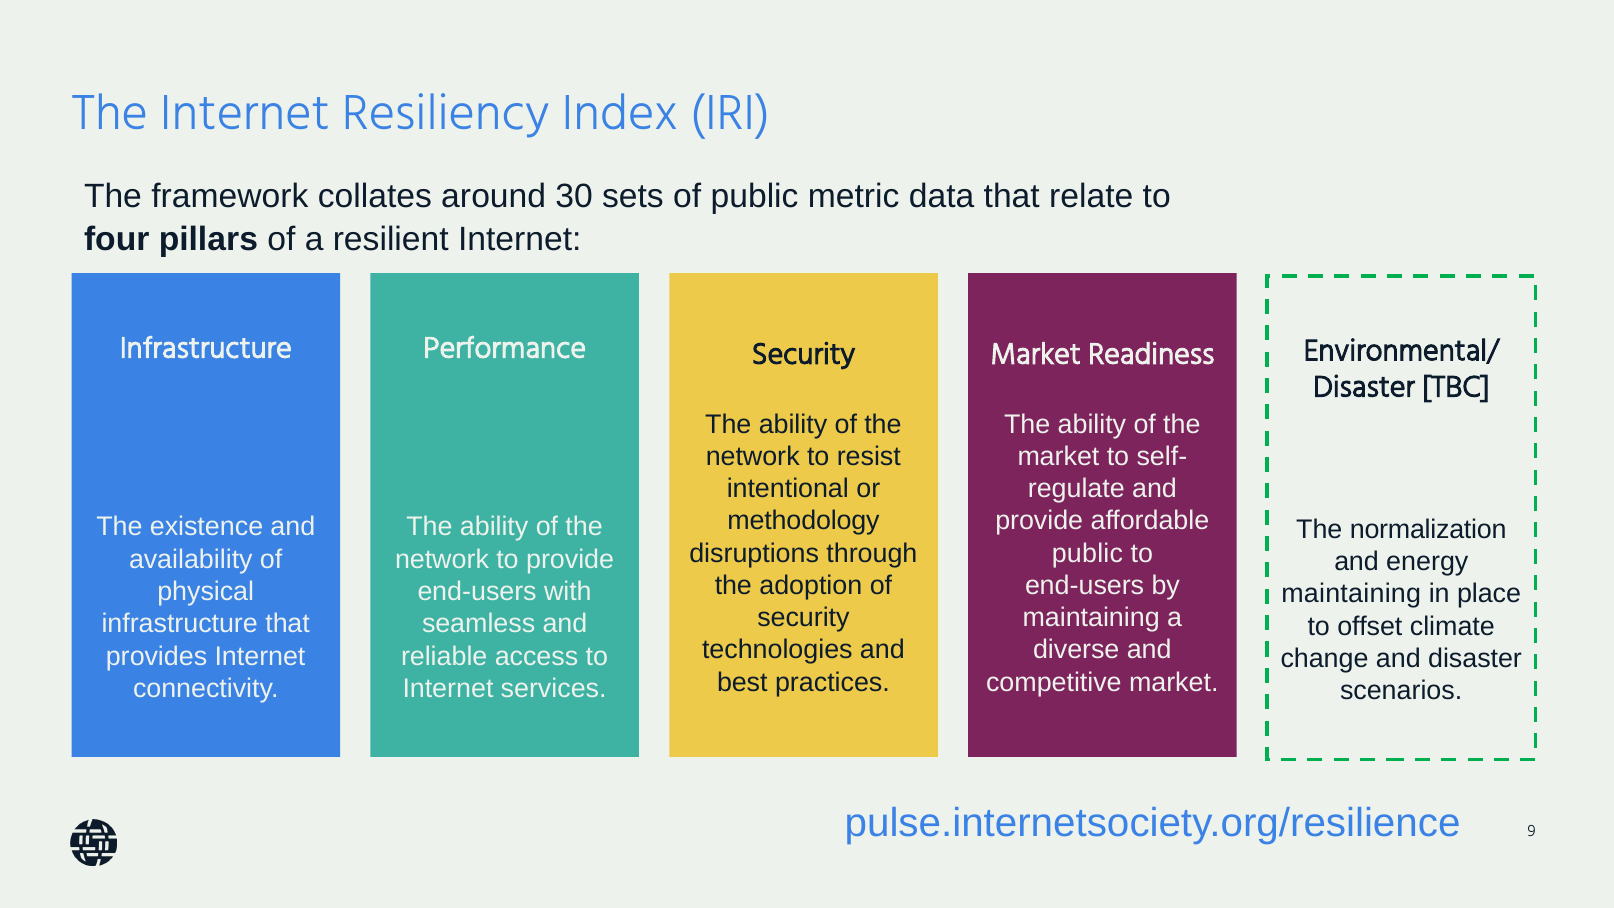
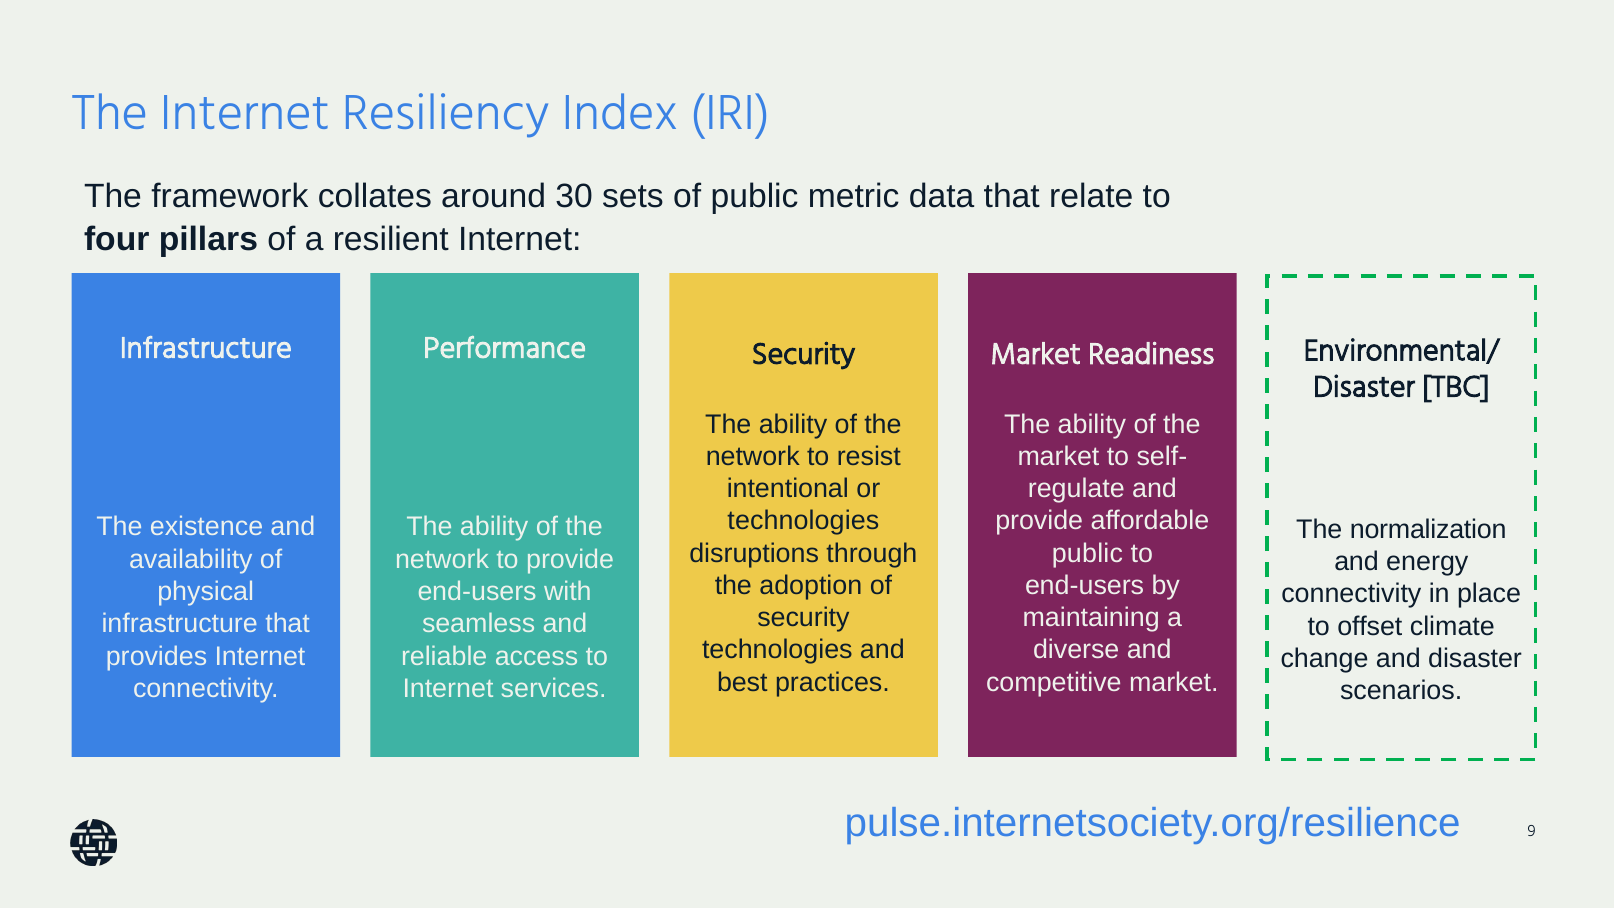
methodology: methodology -> technologies (803, 521)
maintaining: maintaining -> connectivity (1351, 594)
